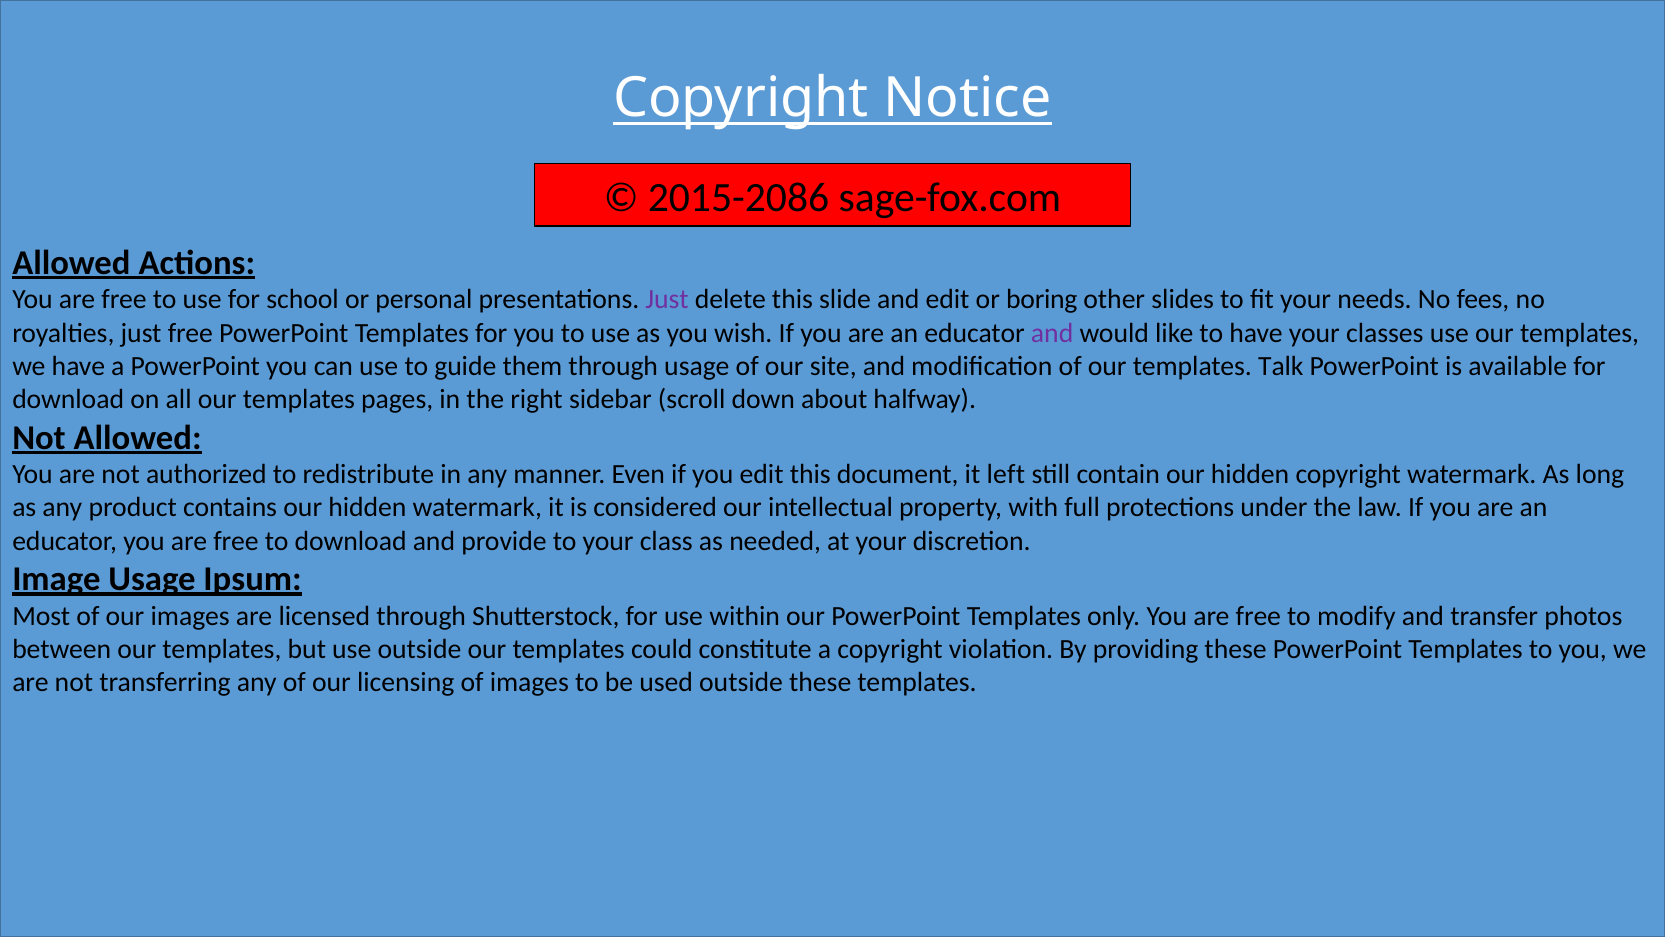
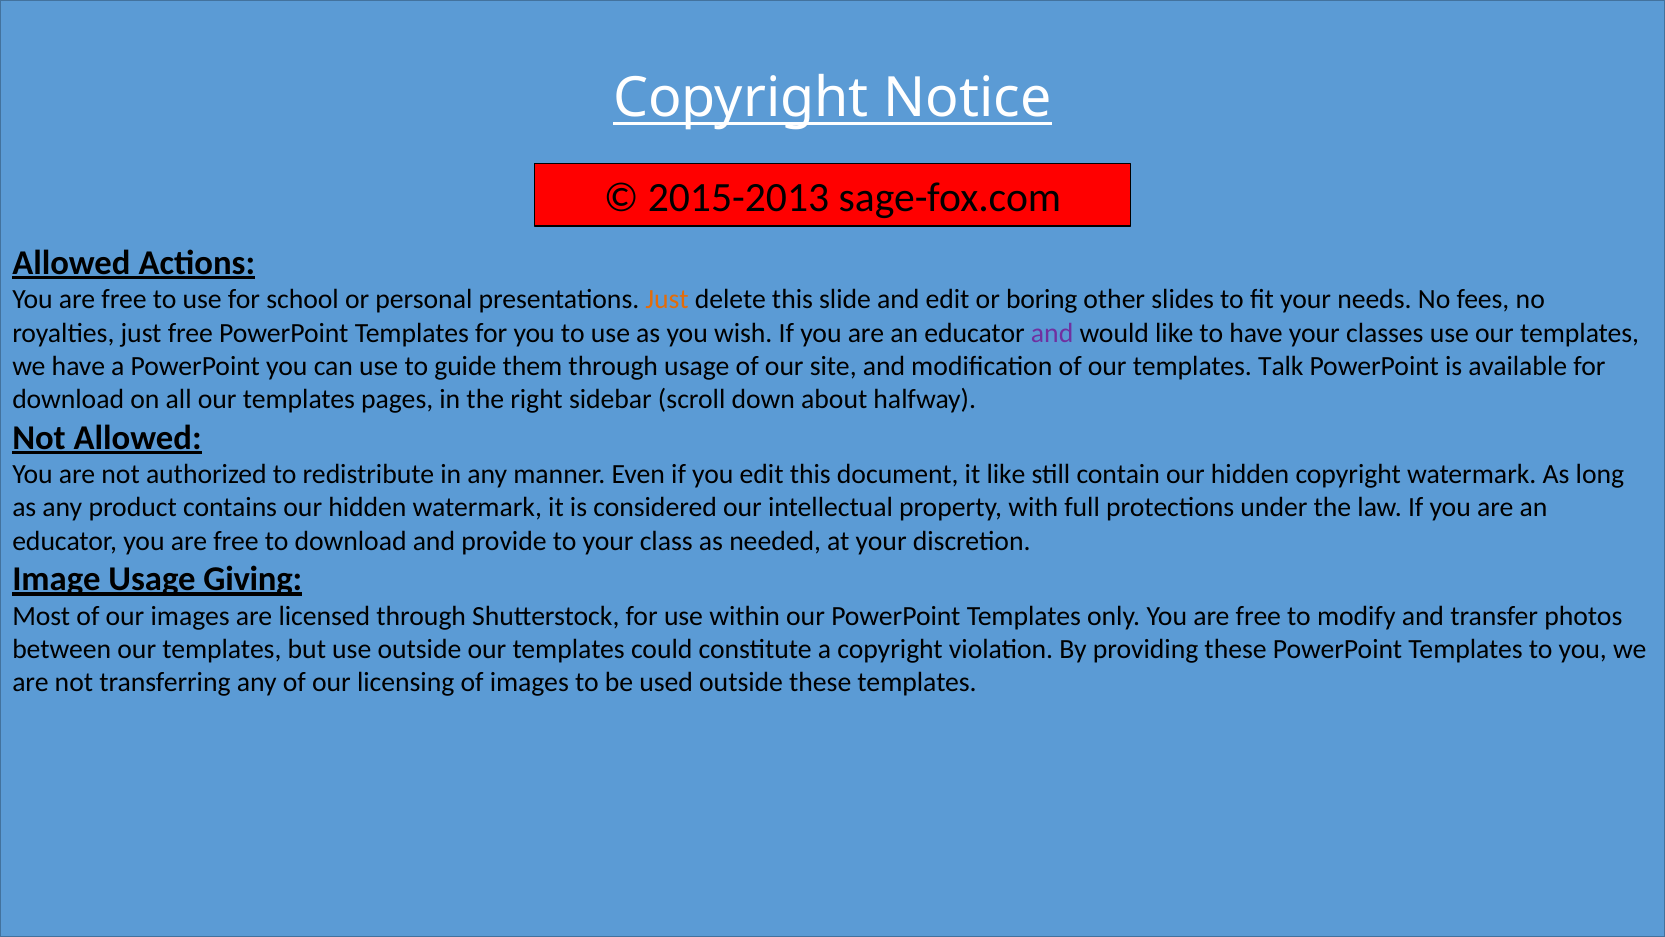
2015-2086: 2015-2086 -> 2015-2013 (739, 198)
Just colour: purple -> orange (667, 300)
it left: left -> like (1006, 474)
Ipsum: Ipsum -> Giving (253, 579)
